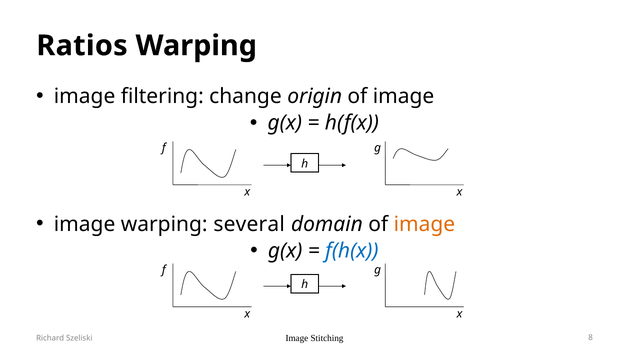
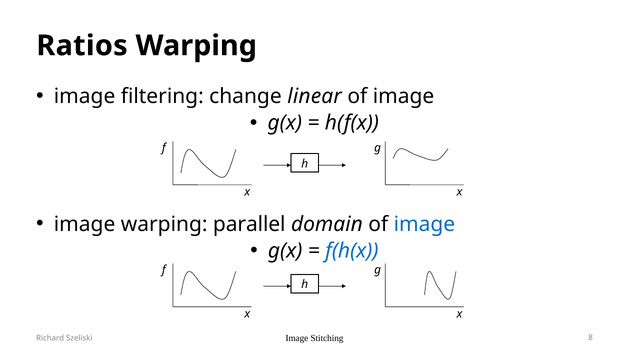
origin: origin -> linear (315, 96)
several: several -> parallel (249, 224)
image colour: orange -> blue (424, 224)
